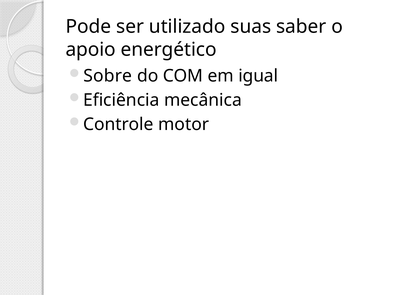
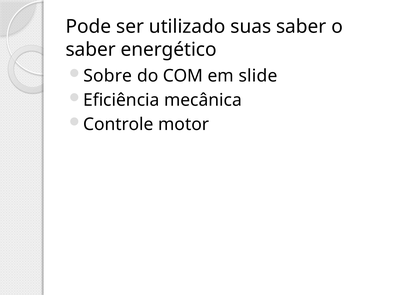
apoio: apoio -> saber (91, 49)
igual: igual -> slide (258, 76)
